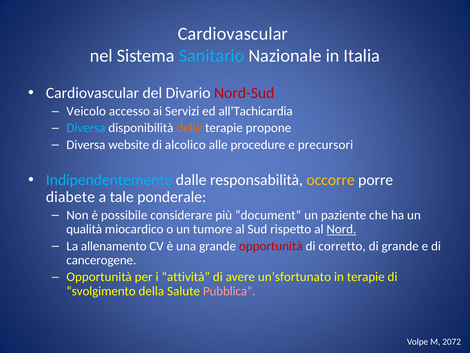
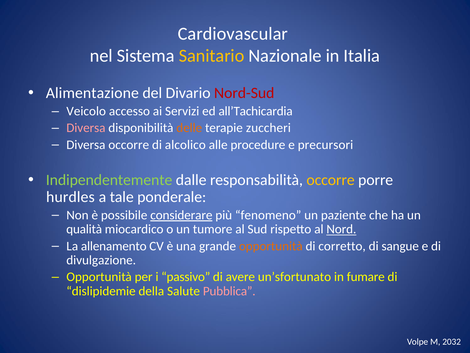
Sanitario colour: light blue -> yellow (212, 56)
Cardiovascular: Cardiovascular -> Alimentazione (92, 93)
Diversa colour: light blue -> pink (86, 128)
propone: propone -> zuccheri (268, 128)
Diversa website: website -> occorre (129, 145)
Indipendentemente colour: light blue -> light green (109, 180)
diabete: diabete -> hurdles (70, 197)
considerare underline: none -> present (181, 215)
document: document -> fenomeno (268, 215)
opportunità colour: red -> orange (271, 246)
di grande: grande -> sangue (400, 246)
cancerogene: cancerogene -> divulgazione (101, 260)
attività: attività -> passivo (186, 277)
in terapie: terapie -> fumare (366, 277)
svolgimento: svolgimento -> dislipidemie (101, 291)
2072: 2072 -> 2032 (452, 341)
